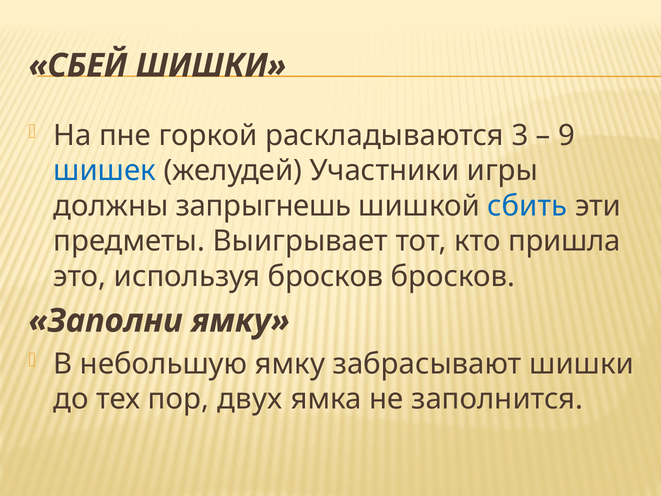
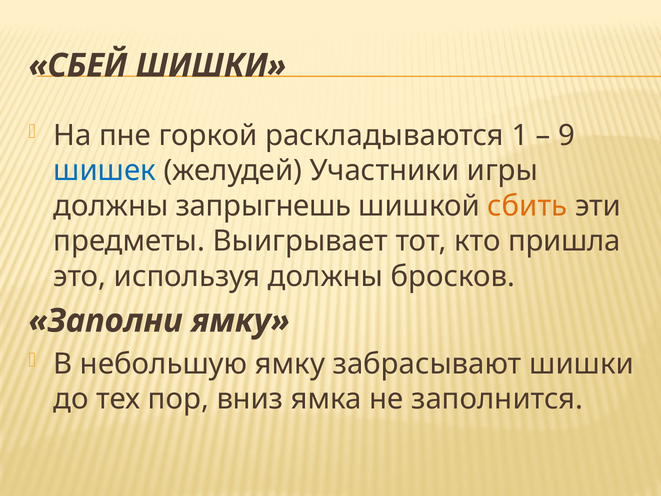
3: 3 -> 1 (520, 135)
сбить colour: blue -> orange (527, 206)
используя бросков: бросков -> должны (326, 276)
двух: двух -> вниз (250, 399)
